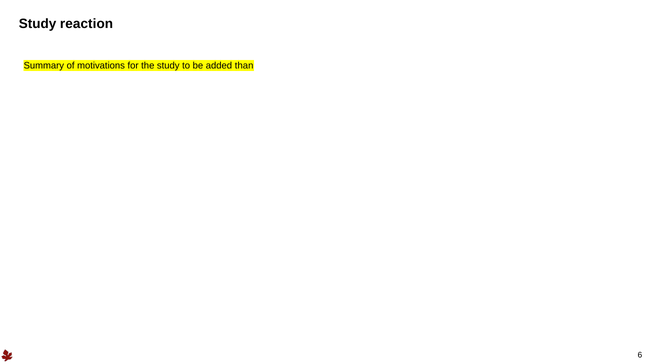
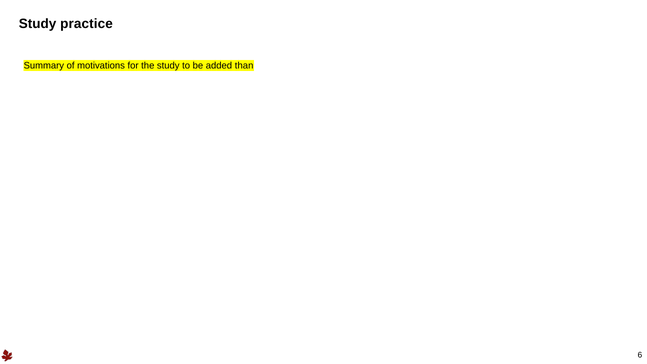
reaction: reaction -> practice (87, 24)
